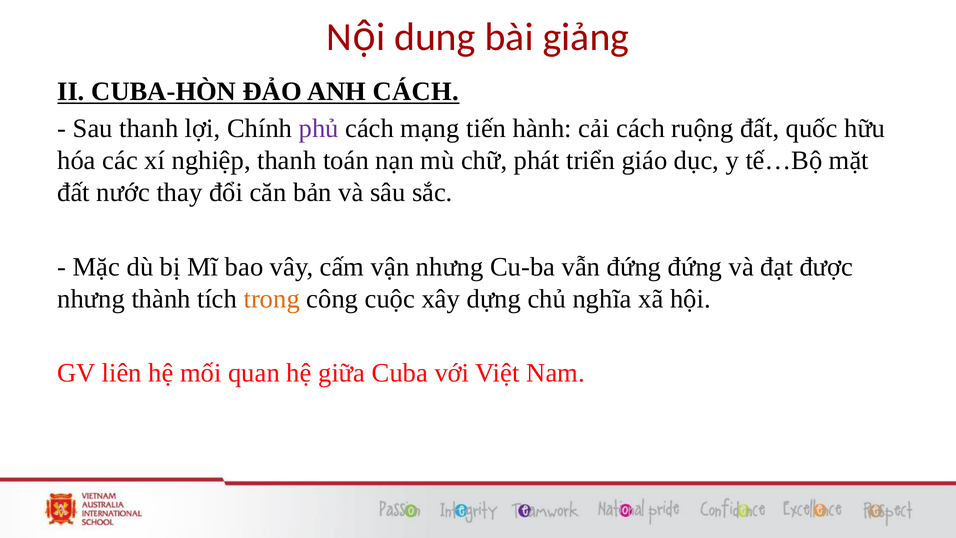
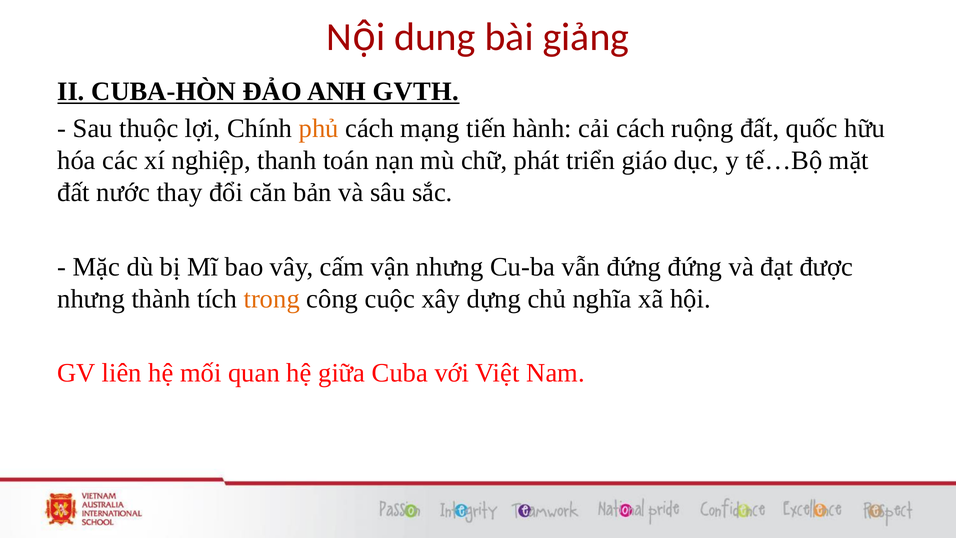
ANH CÁCH: CÁCH -> GVTH (416, 91)
Sau thanh: thanh -> thuộc (149, 129)
phủ colour: purple -> orange (319, 129)
